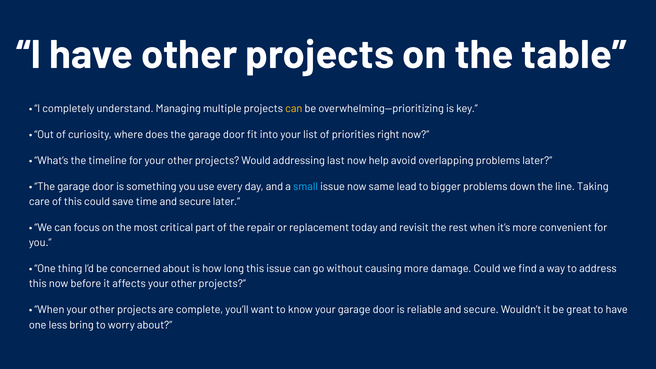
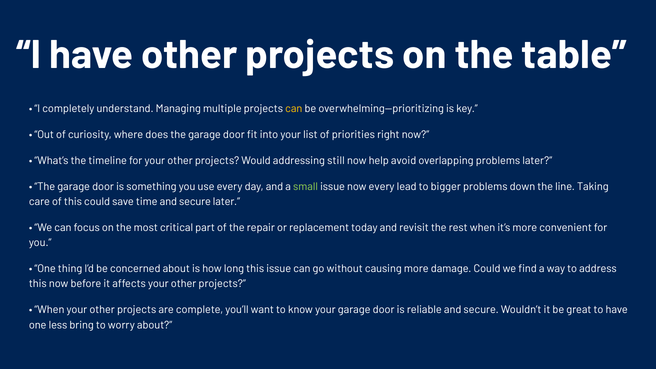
last: last -> still (336, 161)
small colour: light blue -> light green (306, 187)
now same: same -> every (382, 187)
